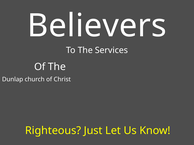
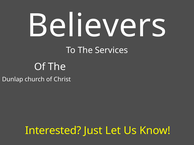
Righteous: Righteous -> Interested (53, 131)
